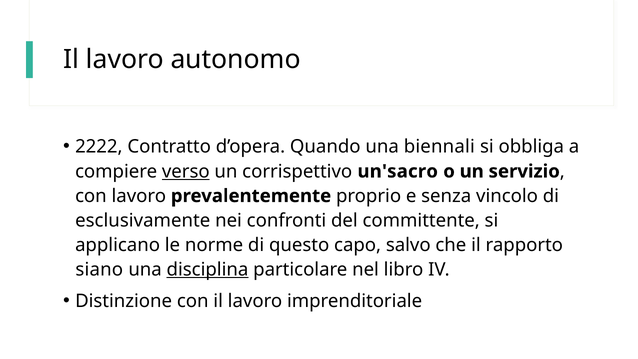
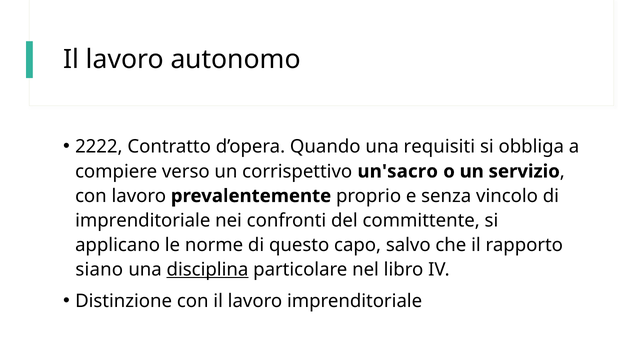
biennali: biennali -> requisiti (439, 147)
verso underline: present -> none (186, 171)
esclusivamente: esclusivamente -> imprenditoriale (143, 220)
